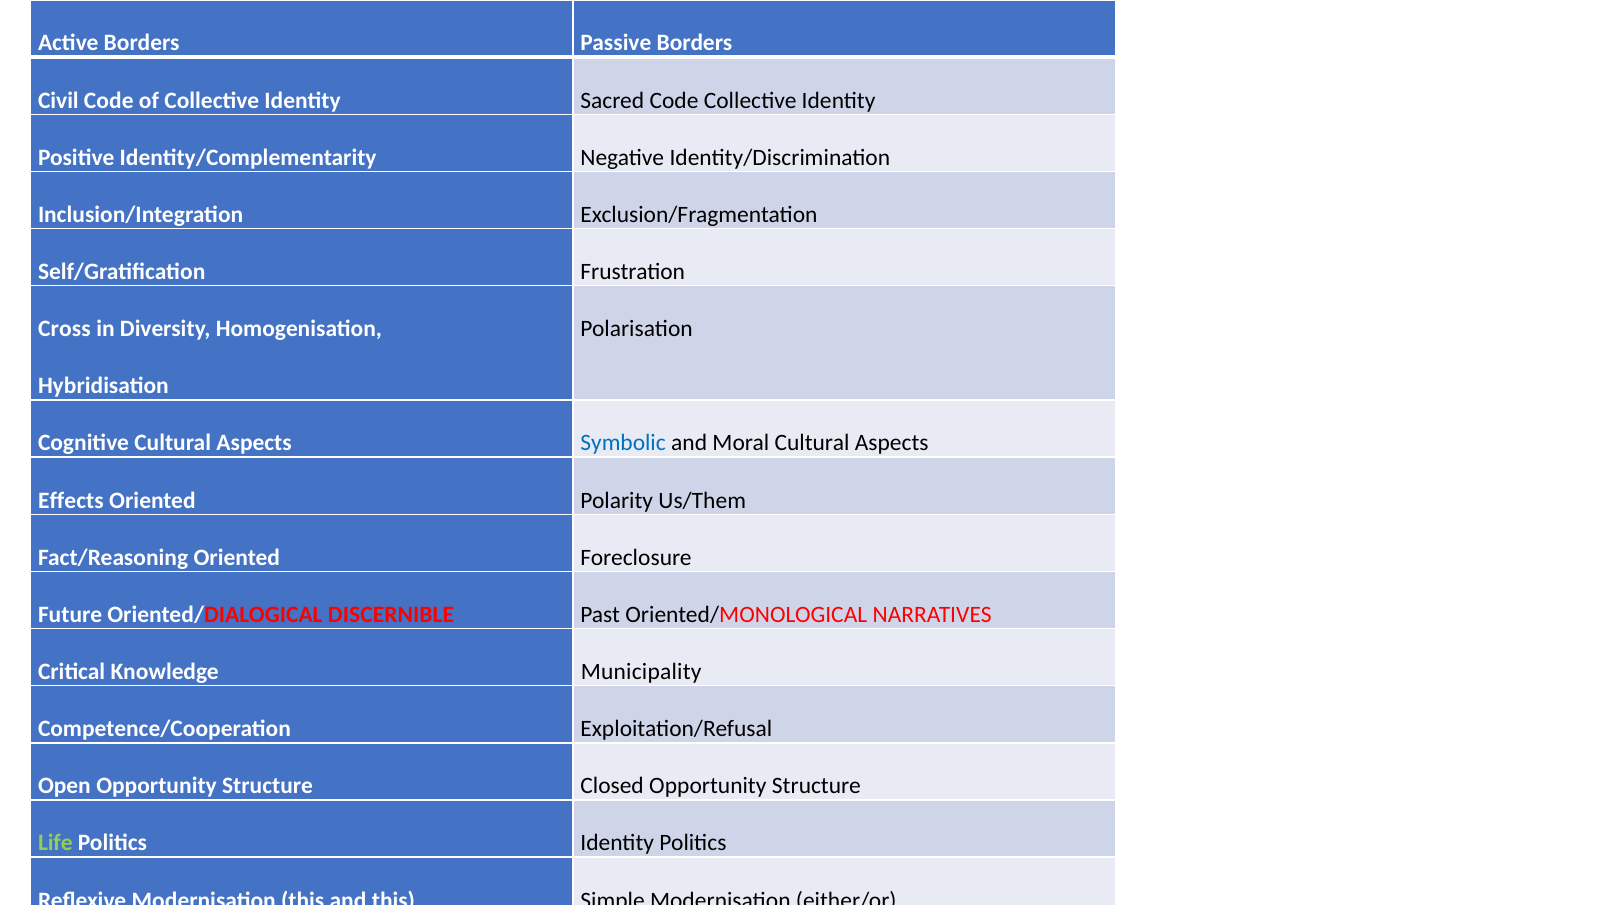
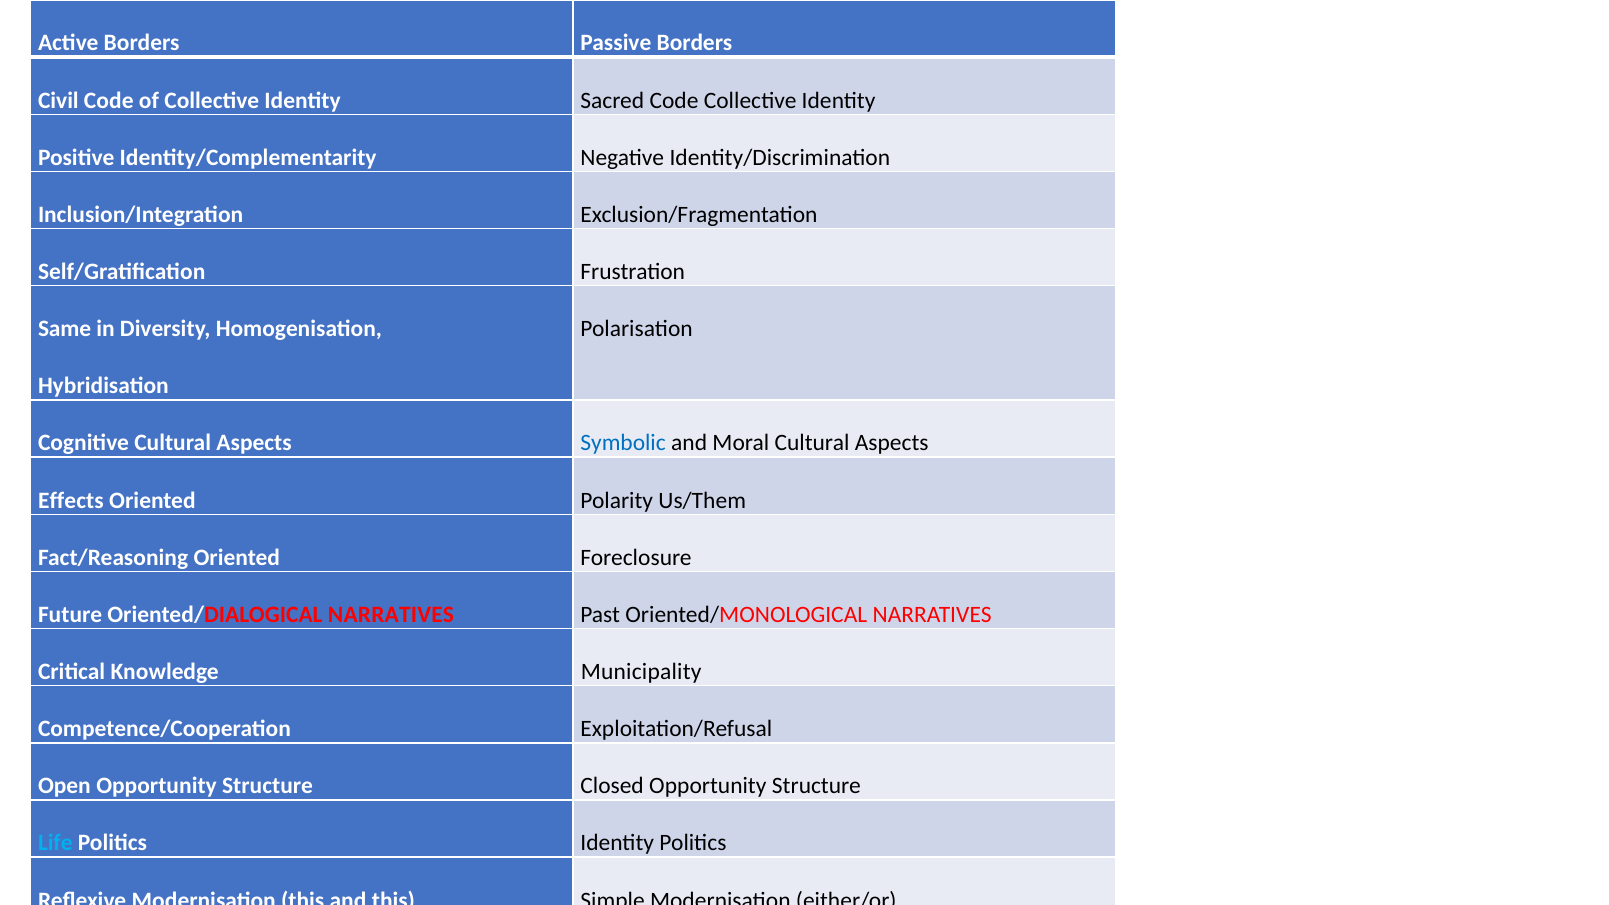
Cross: Cross -> Same (65, 329)
Oriented/DIALOGICAL DISCERNIBLE: DISCERNIBLE -> NARRATIVES (391, 615)
Life colour: light green -> light blue (55, 843)
